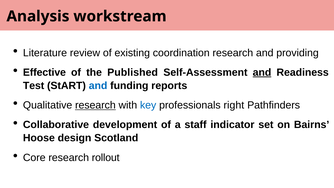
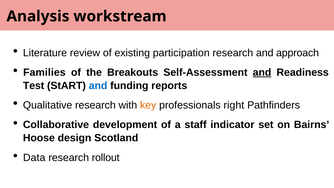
coordination: coordination -> participation (181, 53)
providing: providing -> approach (298, 53)
Effective: Effective -> Families (44, 72)
Published: Published -> Breakouts (133, 72)
research underline: present -> none (95, 105)
key colour: blue -> orange (148, 105)
Core: Core -> Data (34, 157)
